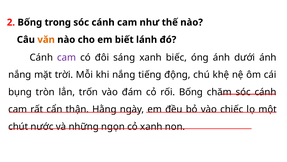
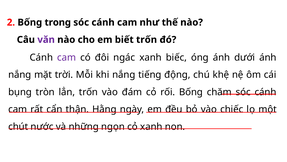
văn colour: orange -> purple (46, 40)
biết lánh: lánh -> trốn (147, 40)
sáng: sáng -> ngác (124, 57)
